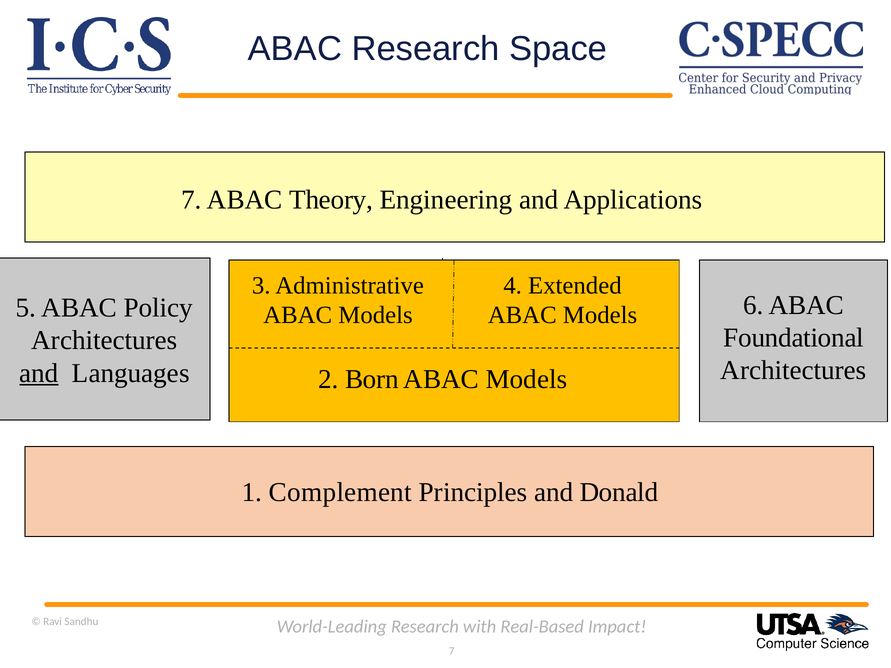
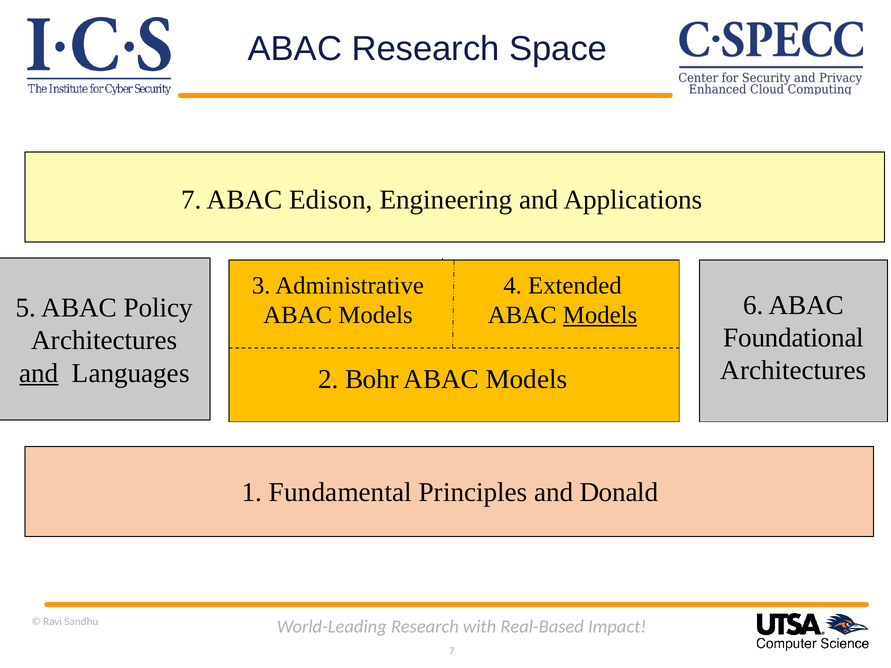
Theory: Theory -> Edison (331, 200)
Models underline: none -> present (600, 315)
Born: Born -> Bohr (372, 380)
Complement: Complement -> Fundamental (340, 492)
